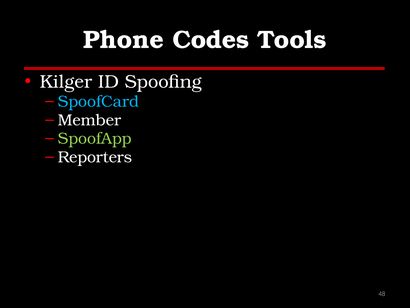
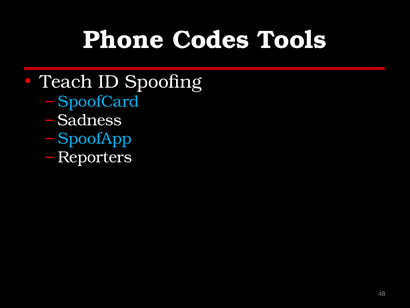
Kilger: Kilger -> Teach (66, 82)
Member: Member -> Sadness (90, 120)
SpoofApp colour: light green -> light blue (95, 138)
